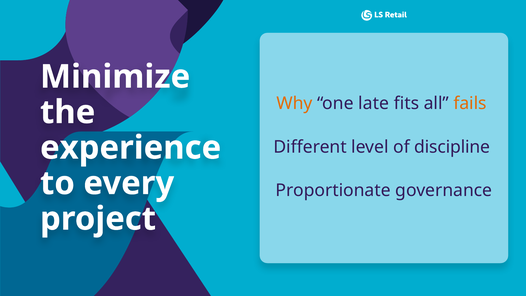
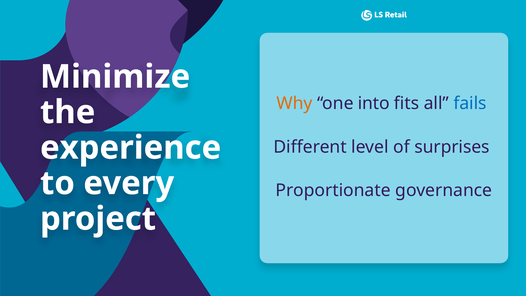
late: late -> into (374, 103)
fails colour: orange -> blue (470, 103)
discipline: discipline -> surprises (452, 147)
